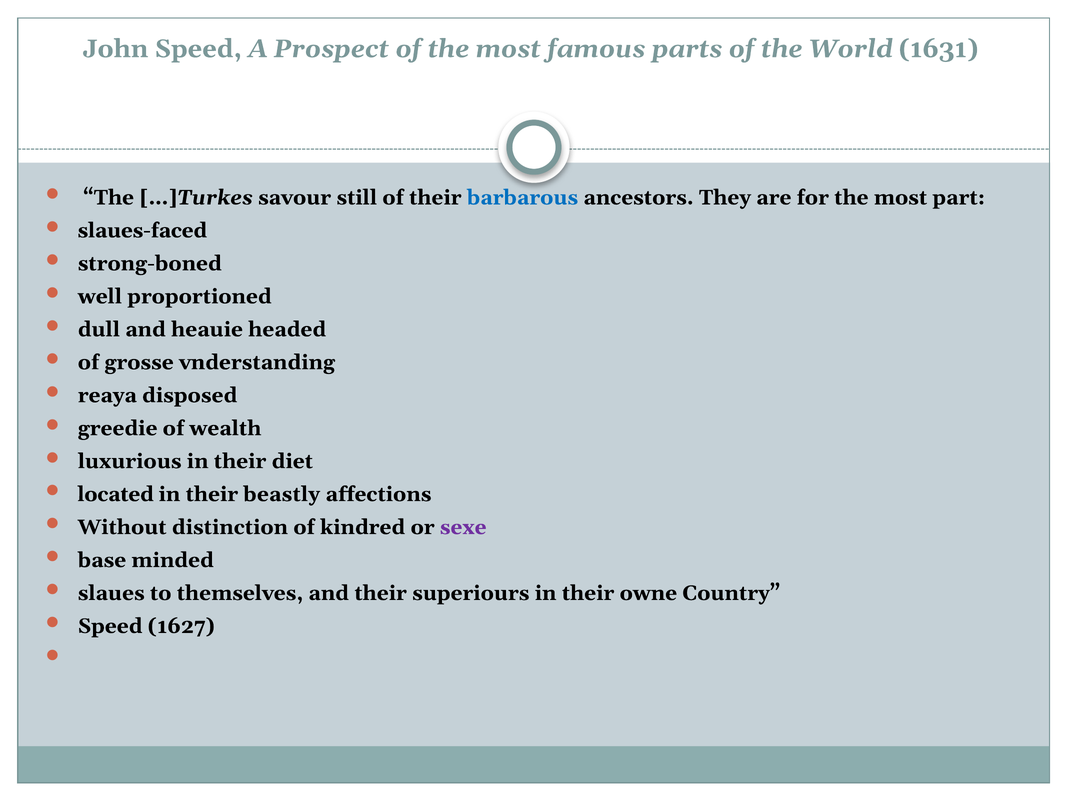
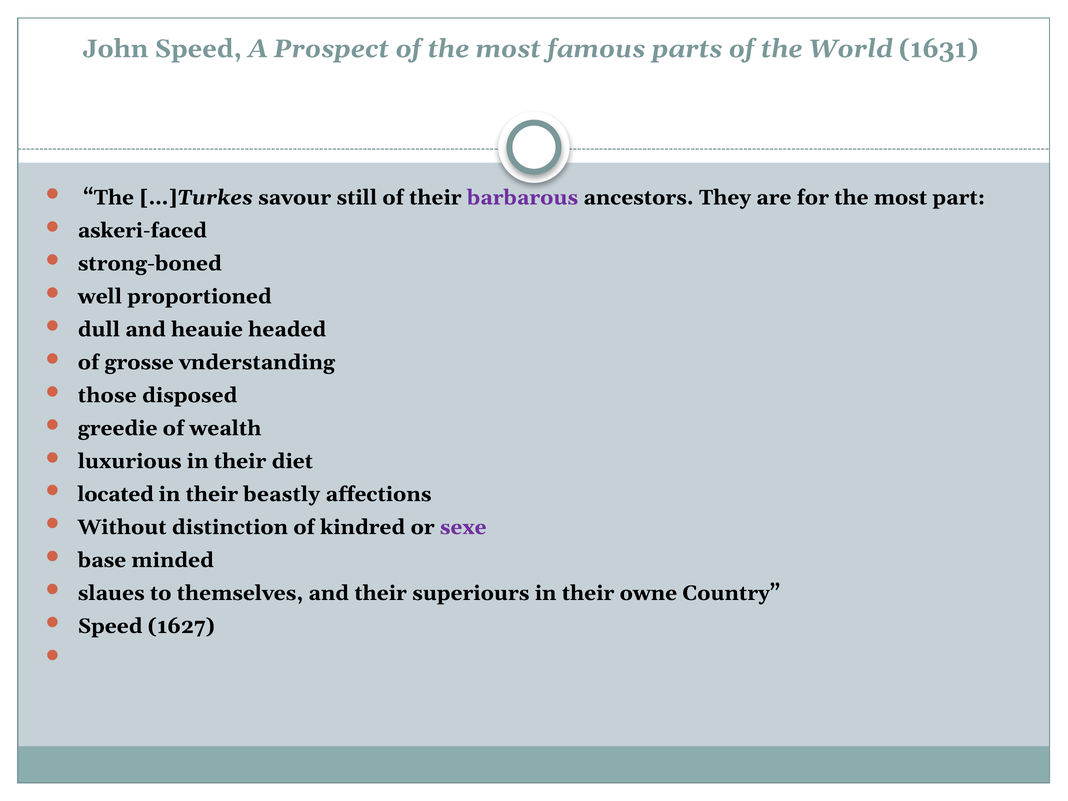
barbarous colour: blue -> purple (523, 198)
slaues-faced: slaues-faced -> askeri-faced (142, 231)
reaya: reaya -> those (107, 395)
